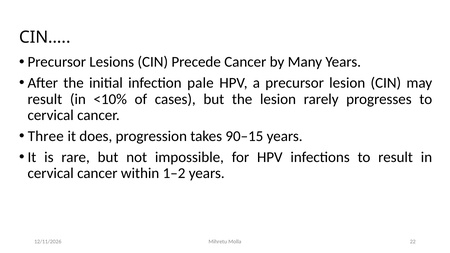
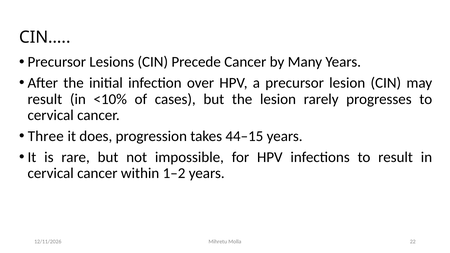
pale: pale -> over (201, 83)
90–15: 90–15 -> 44–15 (244, 136)
